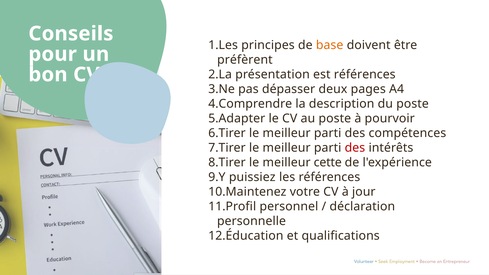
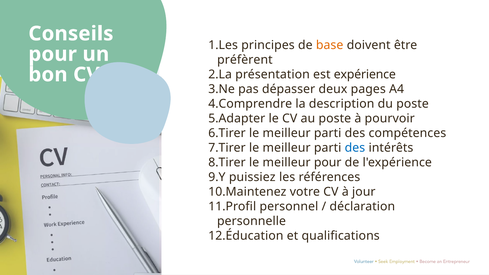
est références: références -> expérience (365, 75)
des colour: red -> blue (355, 148)
meilleur cette: cette -> pour (328, 163)
